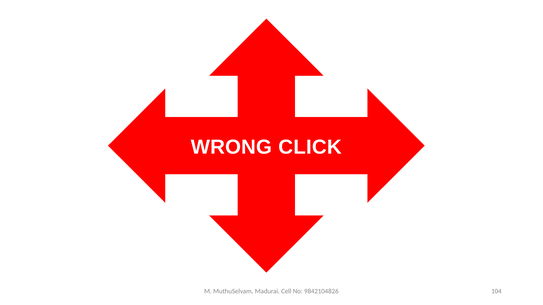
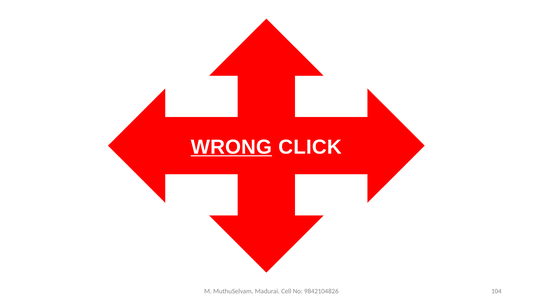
WRONG underline: none -> present (231, 147)
